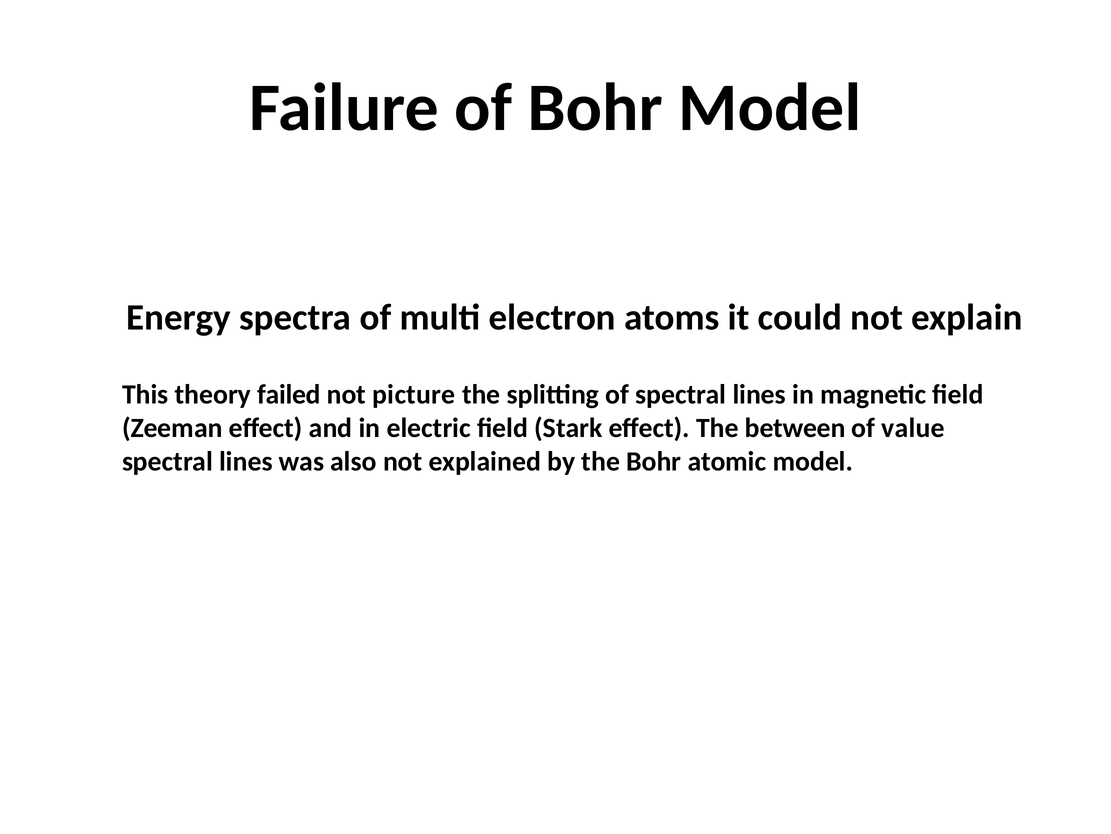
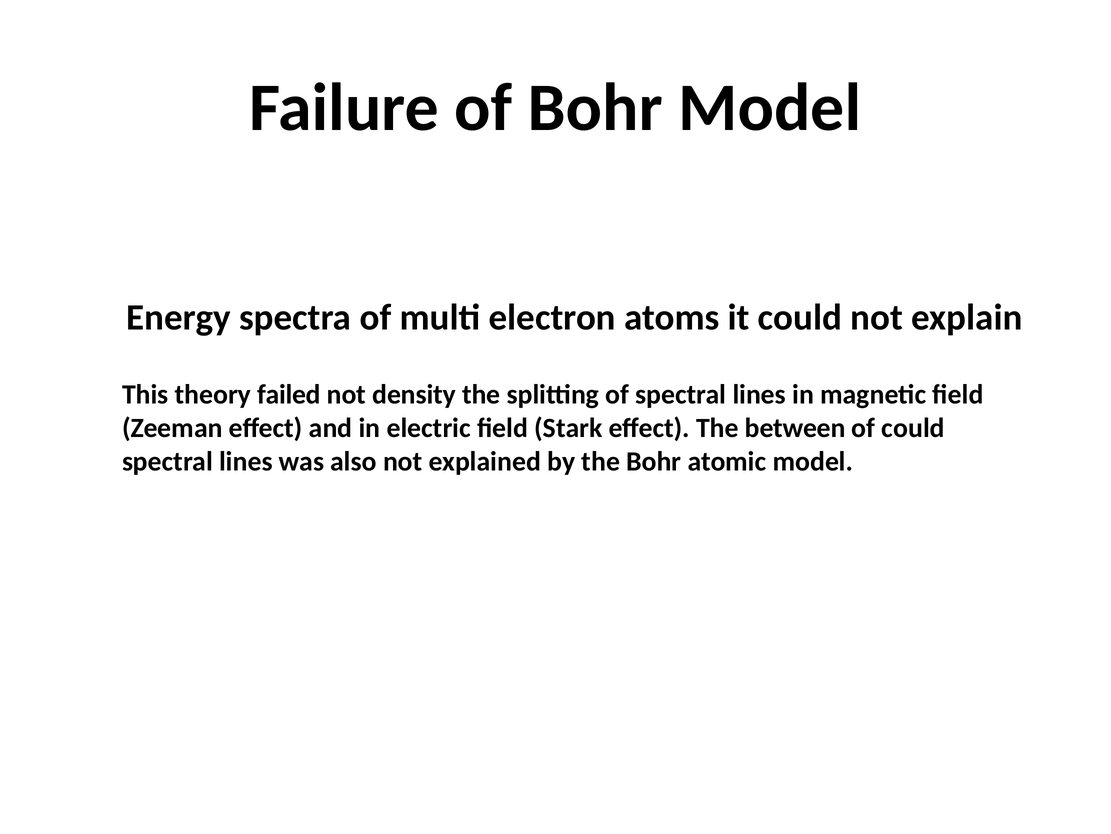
picture: picture -> density (414, 394)
of value: value -> could (913, 428)
